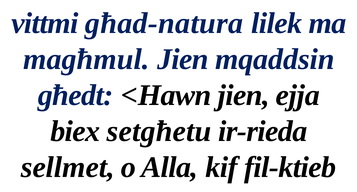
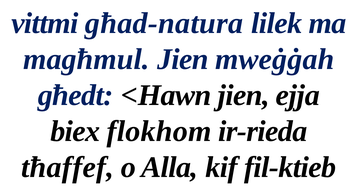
mqaddsin: mqaddsin -> mweġġah (275, 59)
setgħetu: setgħetu -> flokhom (159, 131)
sellmet: sellmet -> tħaffef (68, 167)
